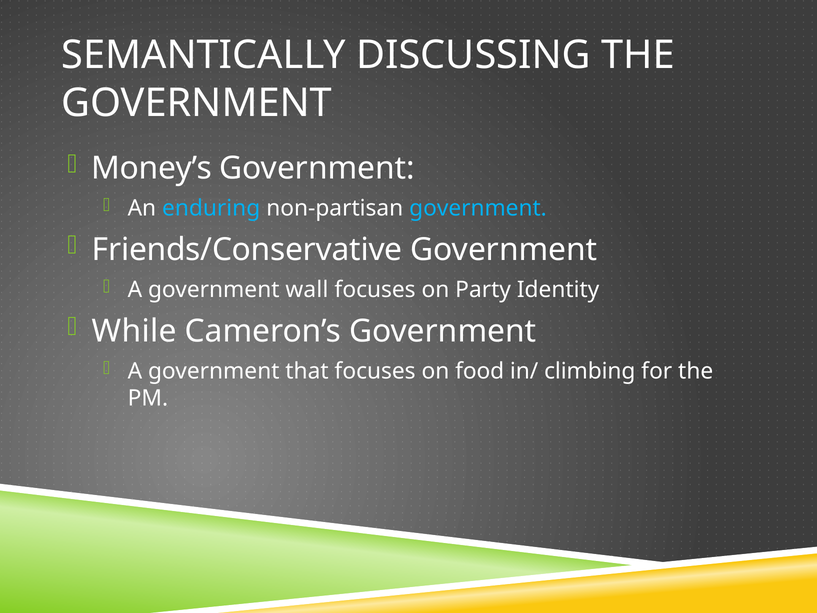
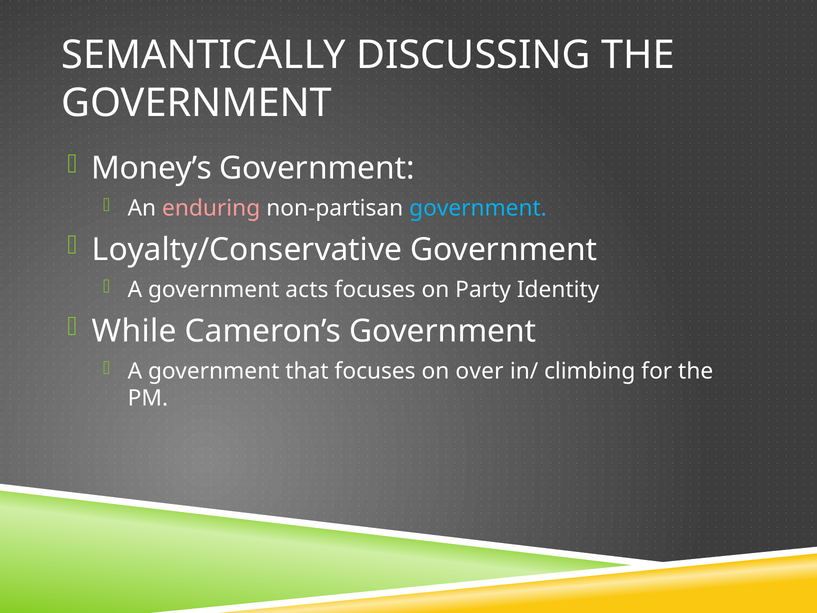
enduring colour: light blue -> pink (211, 208)
Friends/Conservative: Friends/Conservative -> Loyalty/Conservative (247, 250)
wall: wall -> acts (307, 290)
food: food -> over (479, 371)
